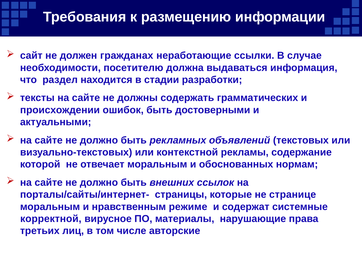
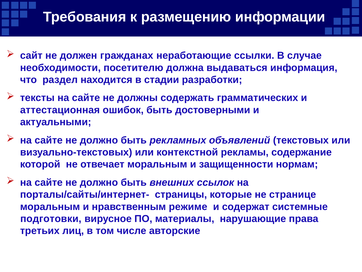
происхождении: происхождении -> аттестационная (60, 110)
обоснованных: обоснованных -> защищенности (236, 164)
корректной: корректной -> подготовки (51, 218)
